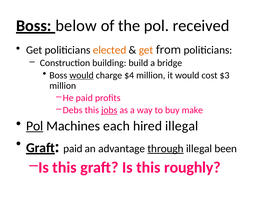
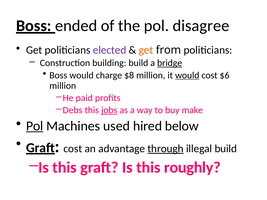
below: below -> ended (76, 26)
received: received -> disagree (201, 26)
elected colour: orange -> purple (110, 50)
bridge underline: none -> present (170, 63)
would underline: present -> none (82, 75)
$4: $4 -> $8 (129, 75)
would underline: none -> present (187, 75)
$3: $3 -> $6 (225, 75)
each: each -> used (117, 126)
hired illegal: illegal -> below (182, 126)
paid: paid -> cost (73, 149)
illegal been: been -> build (226, 149)
